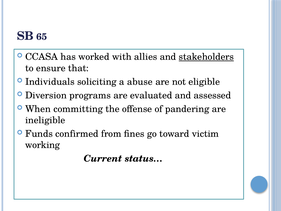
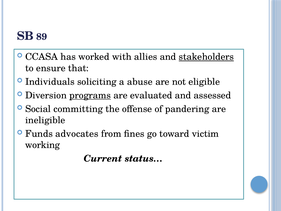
65: 65 -> 89 (42, 37)
programs underline: none -> present (90, 95)
When: When -> Social (38, 109)
confirmed: confirmed -> advocates (77, 134)
